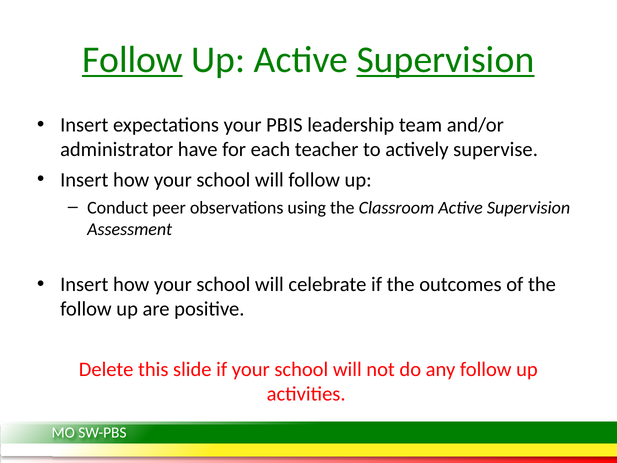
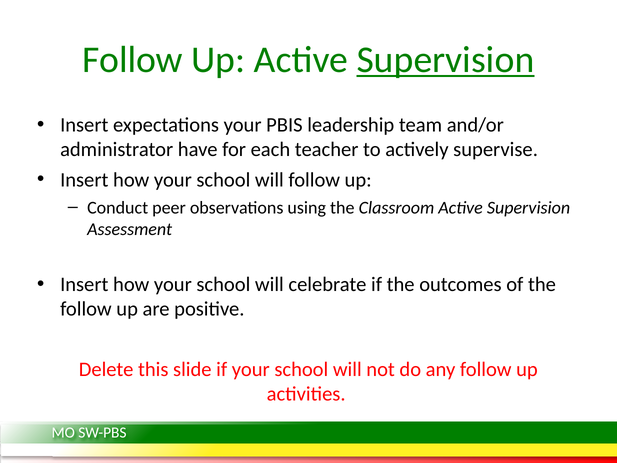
Follow underline: present -> none (132, 60)
